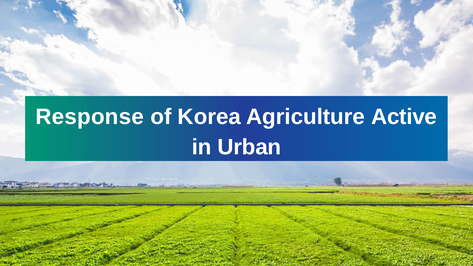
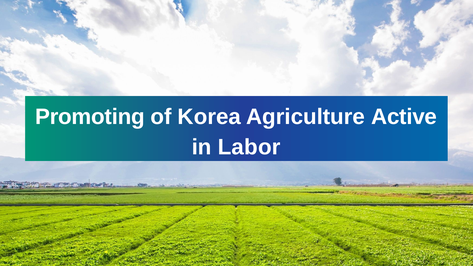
Response: Response -> Promoting (90, 117)
Urban: Urban -> Labor (249, 147)
